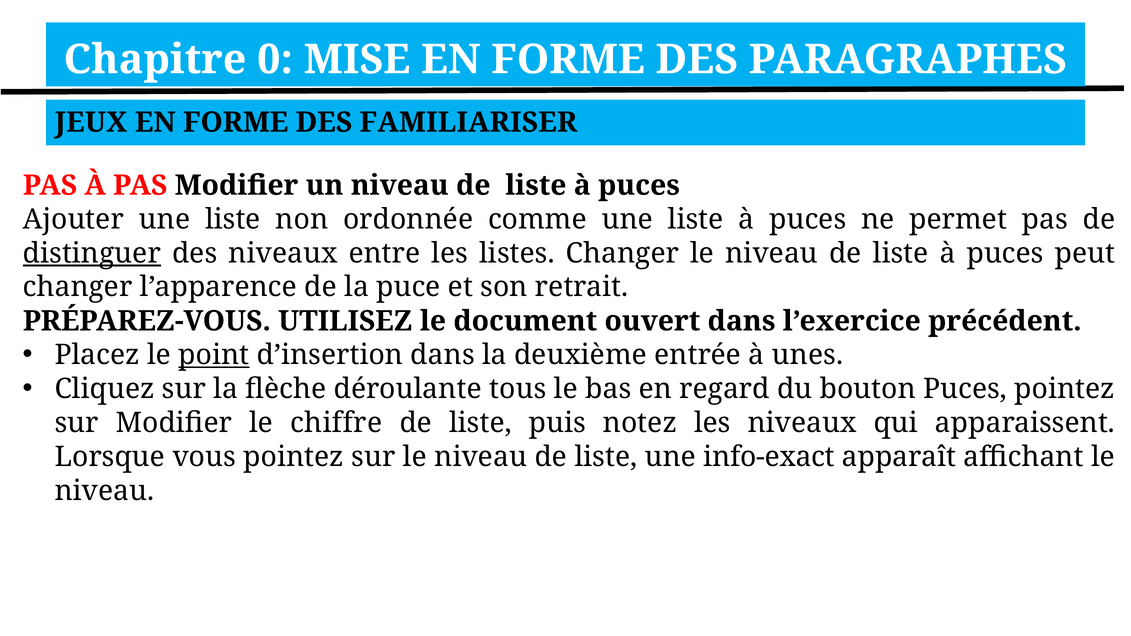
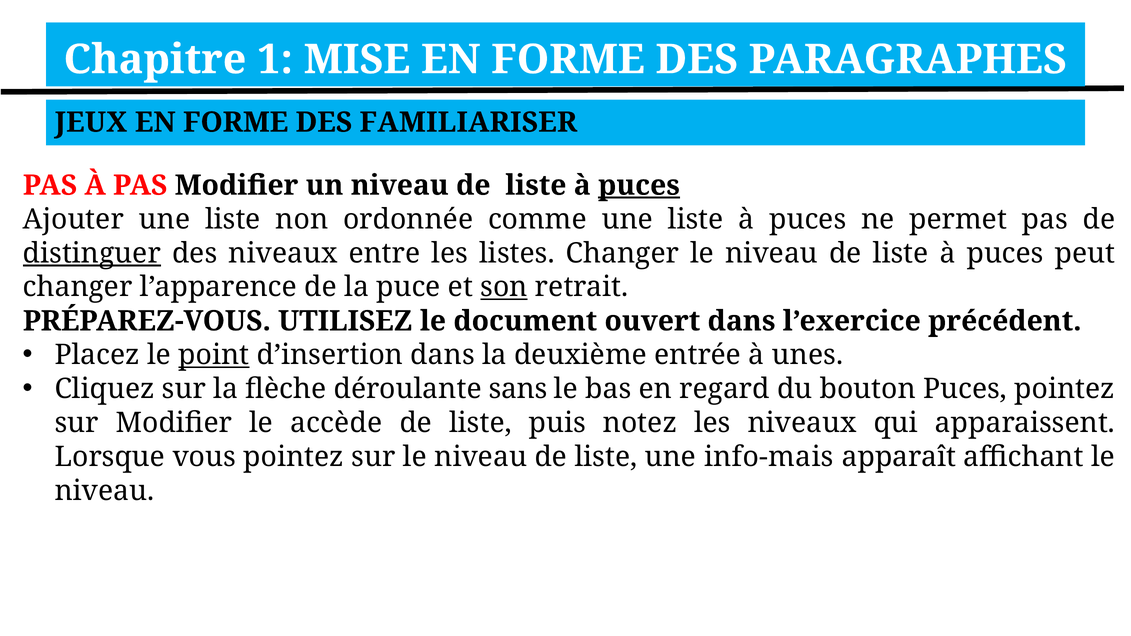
0: 0 -> 1 (275, 60)
puces underline: none -> present (639, 185)
son underline: none -> present (504, 287)
tous: tous -> sans (518, 389)
chiffre: chiffre -> accède (336, 423)
info-exact: info-exact -> info-mais (769, 457)
